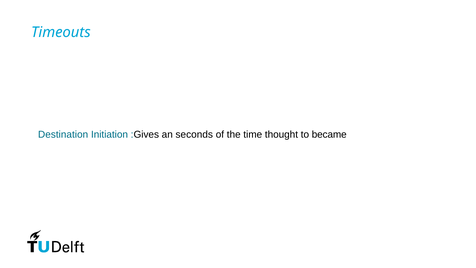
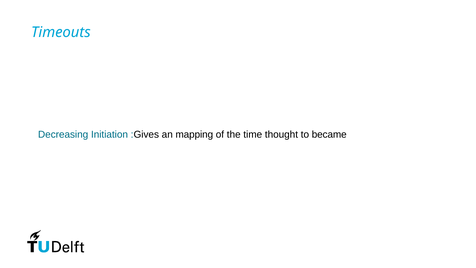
Destination: Destination -> Decreasing (63, 135)
seconds: seconds -> mapping (194, 135)
